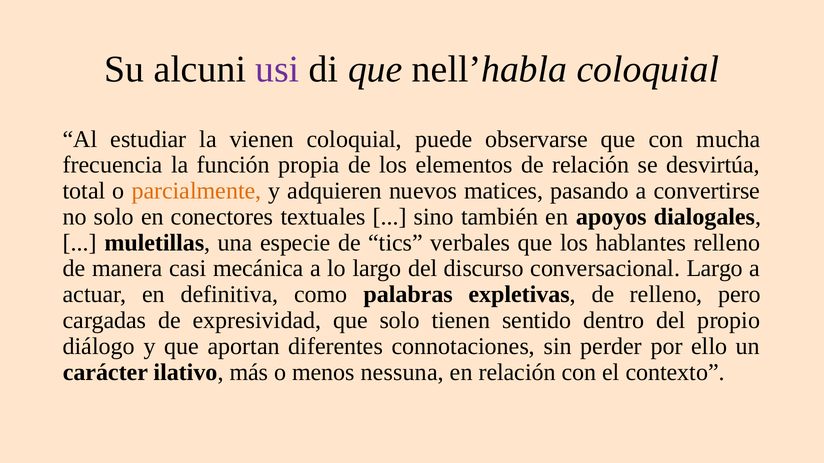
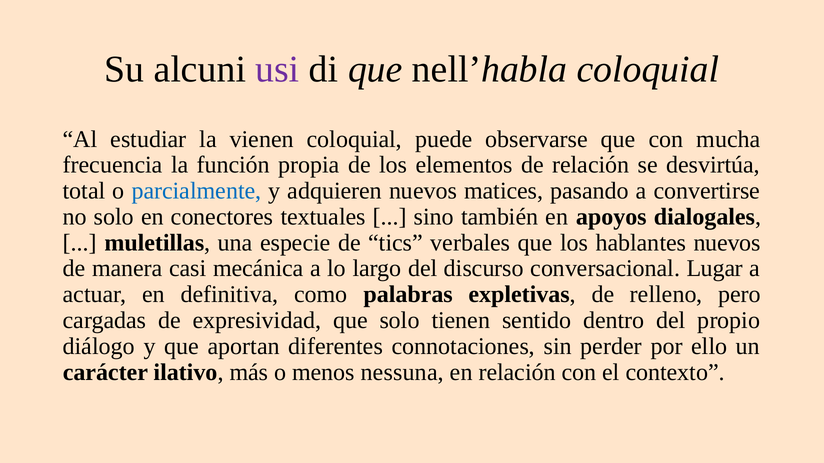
parcialmente colour: orange -> blue (196, 191)
hablantes relleno: relleno -> nuevos (727, 243)
conversacional Largo: Largo -> Lugar (715, 269)
